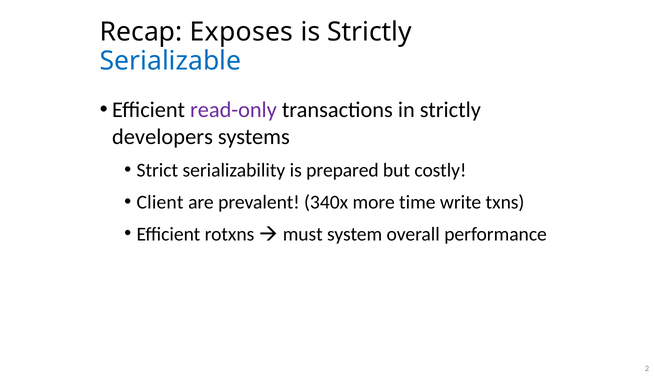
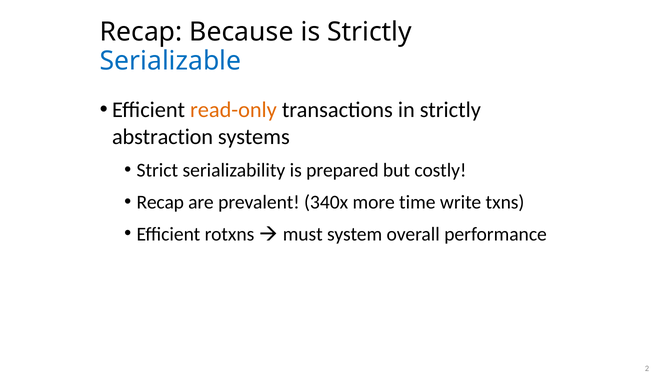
Exposes: Exposes -> Because (241, 32)
read-only colour: purple -> orange (233, 110)
developers: developers -> abstraction (163, 137)
Client: Client -> Recap (160, 202)
